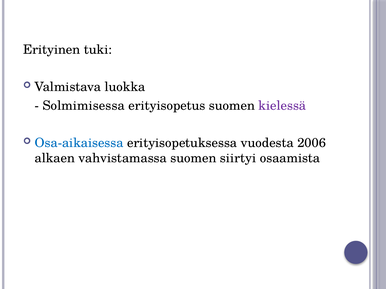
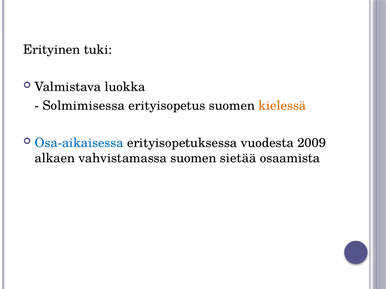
kielessä colour: purple -> orange (282, 106)
2006: 2006 -> 2009 (312, 143)
siirtyi: siirtyi -> sietää (238, 158)
